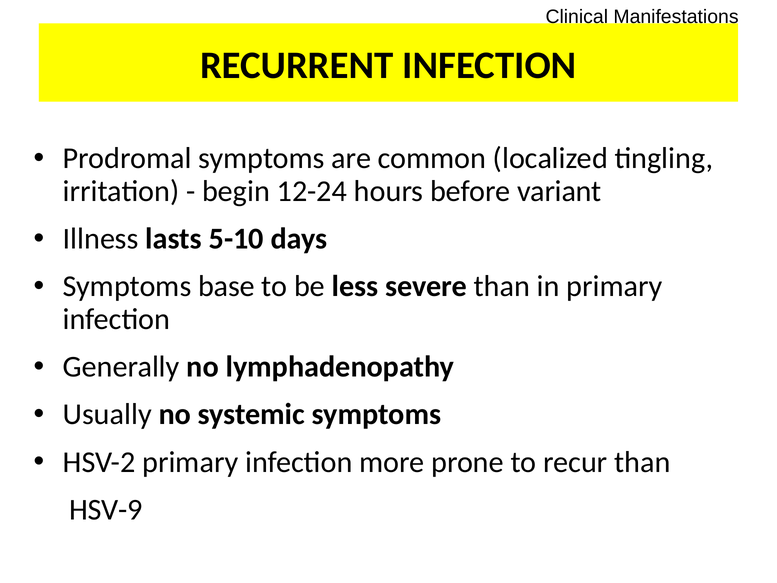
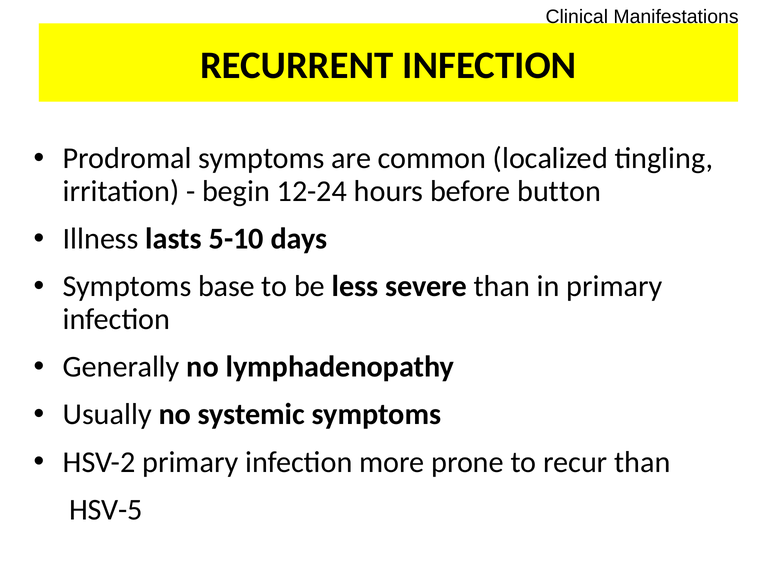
variant: variant -> button (559, 191)
HSV-9: HSV-9 -> HSV-5 (106, 510)
